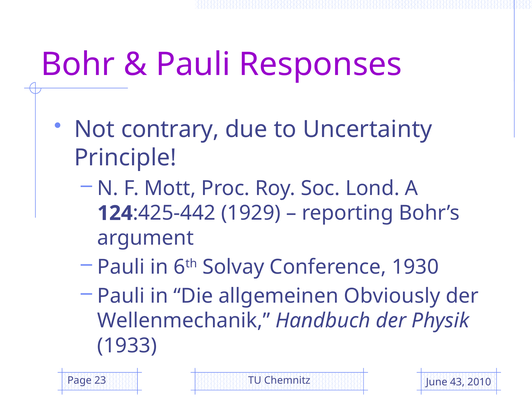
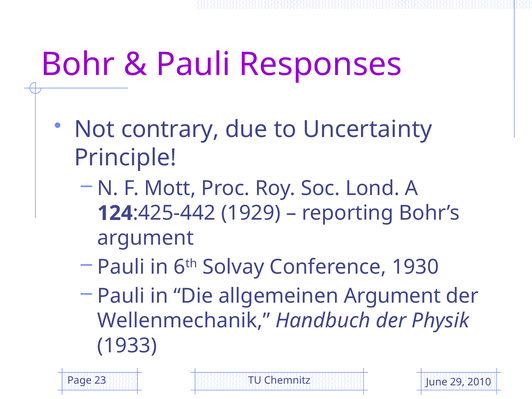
allgemeinen Obviously: Obviously -> Argument (392, 296)
43: 43 -> 29 (457, 382)
